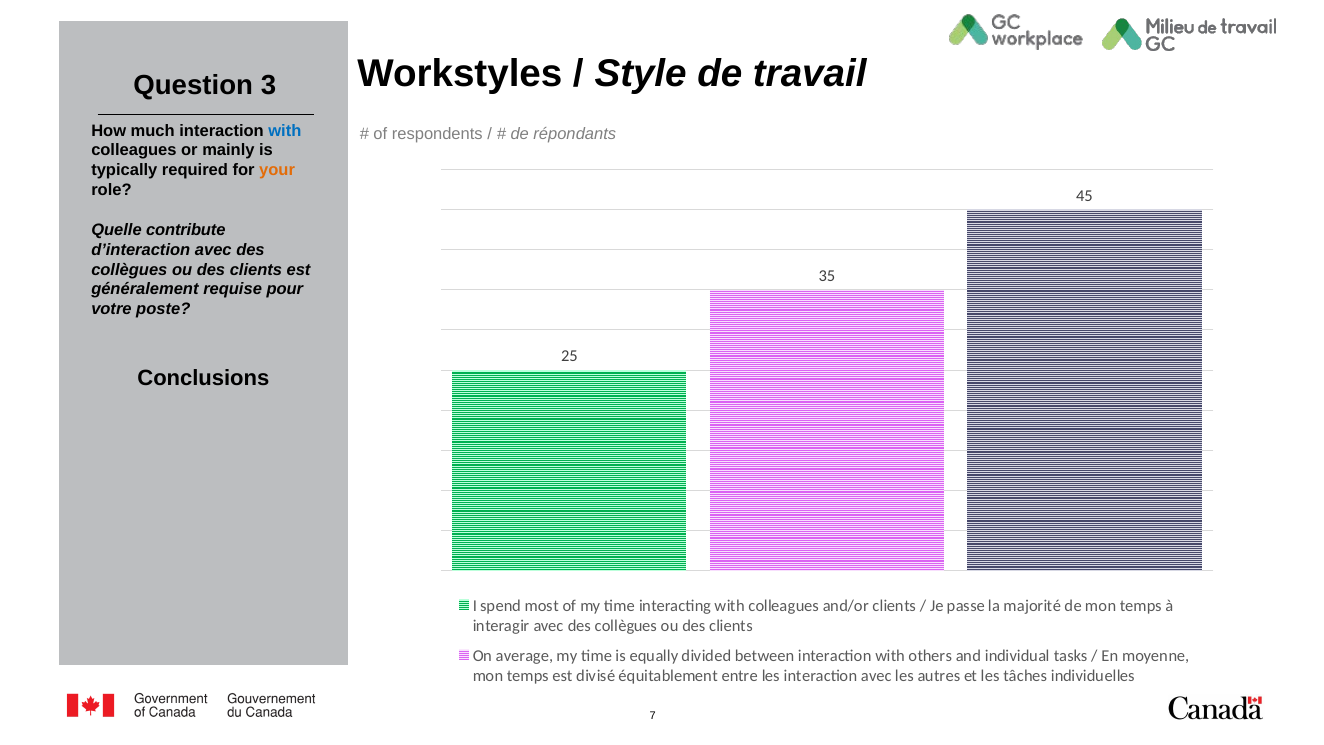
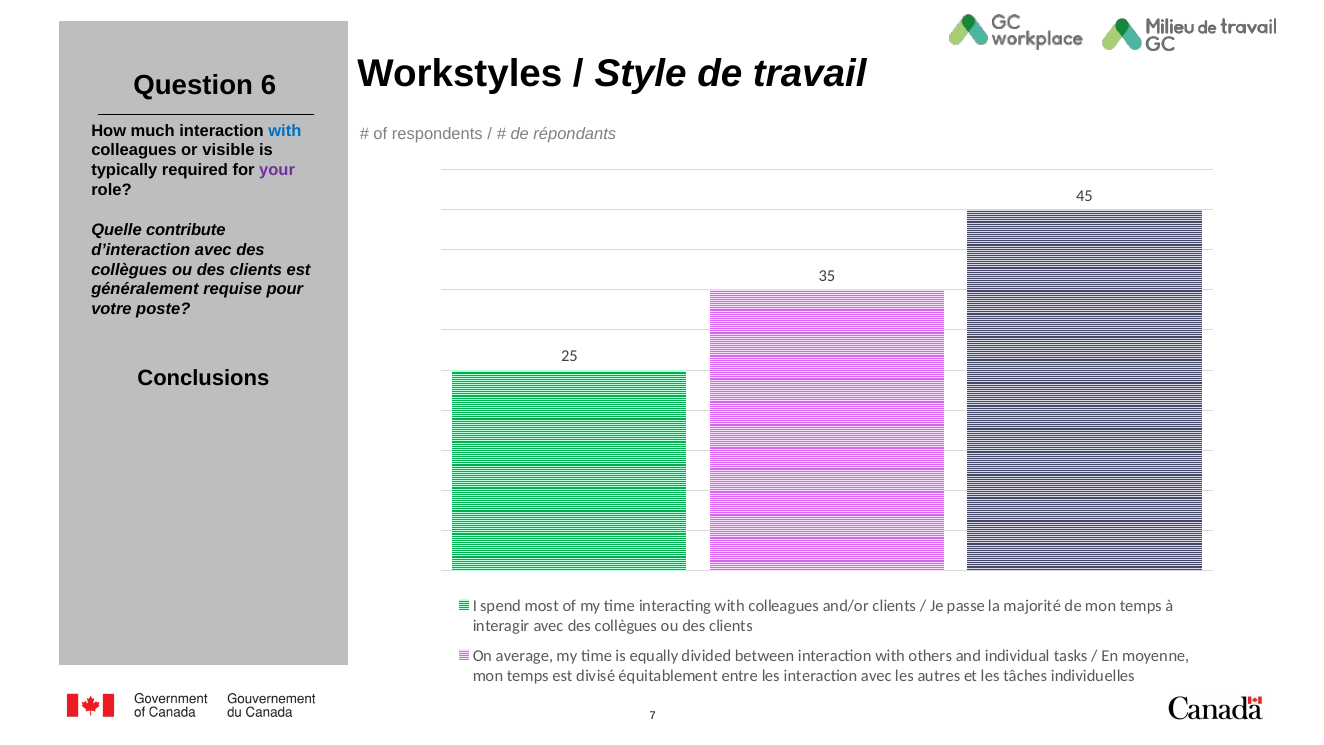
3: 3 -> 6 (268, 85)
mainly: mainly -> visible (228, 150)
your colour: orange -> purple (277, 170)
